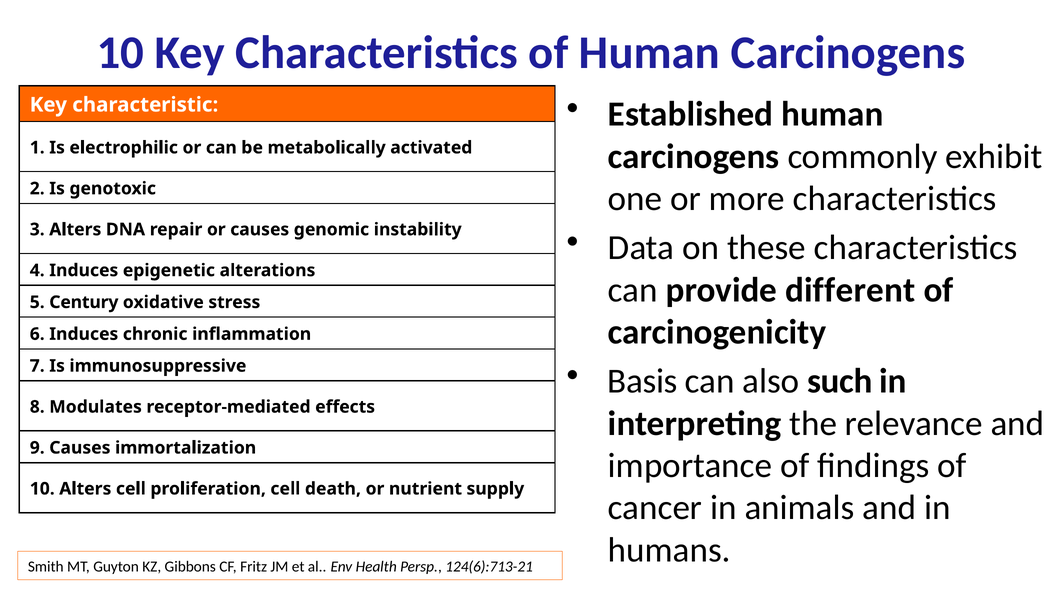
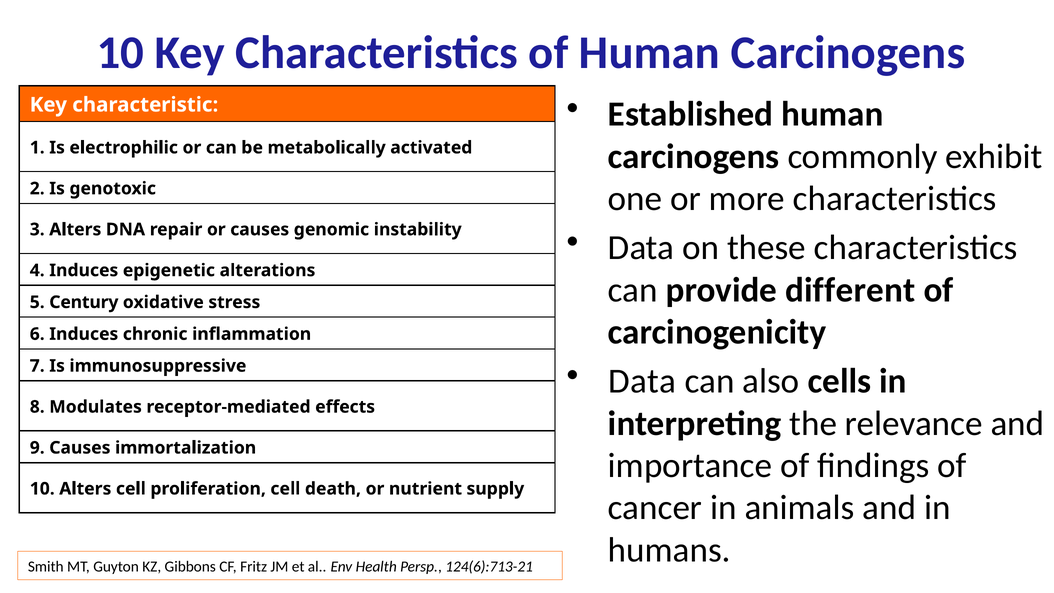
Basis: Basis -> Data (642, 381)
such: such -> cells (839, 381)
